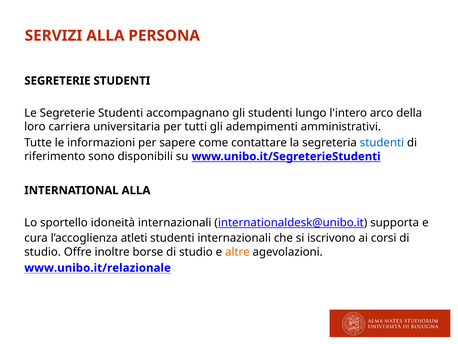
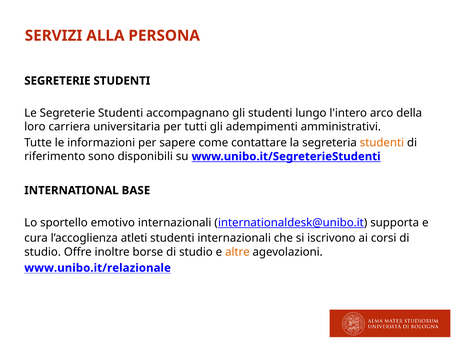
studenti colour: blue -> orange (382, 143)
INTERNATIONAL ALLA: ALLA -> BASE (136, 190)
idoneità: idoneità -> emotivo (113, 222)
